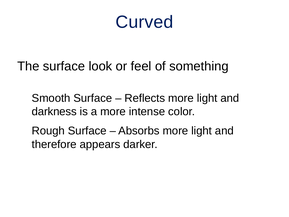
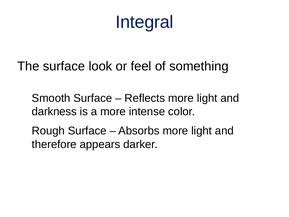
Curved: Curved -> Integral (145, 22)
